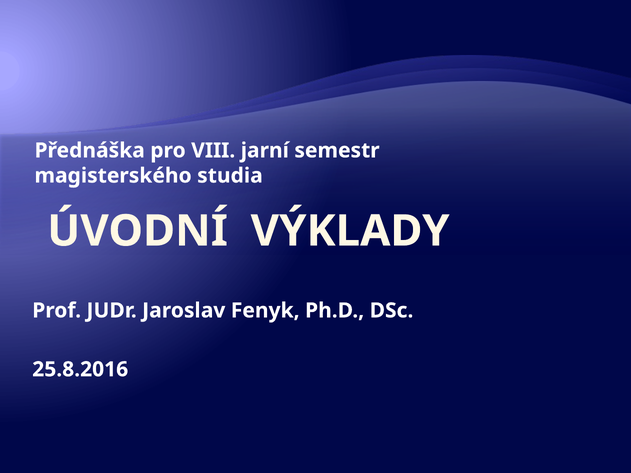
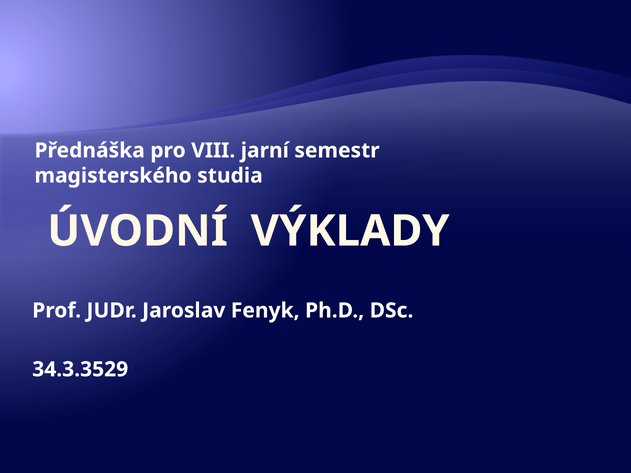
25.8.2016: 25.8.2016 -> 34.3.3529 (80, 370)
